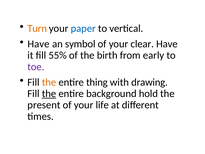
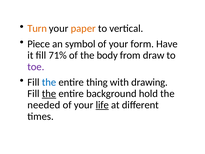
paper colour: blue -> orange (83, 28)
Have: Have -> Piece (39, 44)
clear: clear -> form (142, 44)
55%: 55% -> 71% (58, 55)
birth: birth -> body (107, 55)
early: early -> draw (154, 55)
the colour: orange -> blue (49, 82)
present: present -> needed (44, 105)
life underline: none -> present (102, 105)
